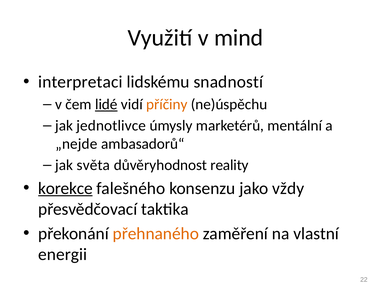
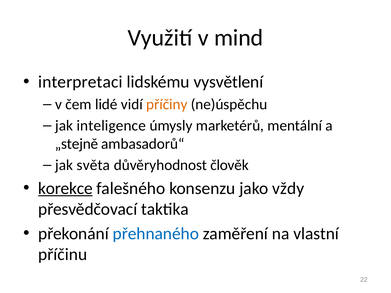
snadností: snadností -> vysvětlení (228, 82)
lidé underline: present -> none (106, 104)
jednotlivce: jednotlivce -> inteligence (111, 126)
„nejde: „nejde -> „stejně (77, 144)
reality: reality -> člověk (229, 165)
přehnaného colour: orange -> blue (156, 234)
energii: energii -> příčinu (63, 255)
